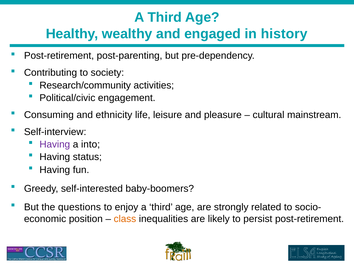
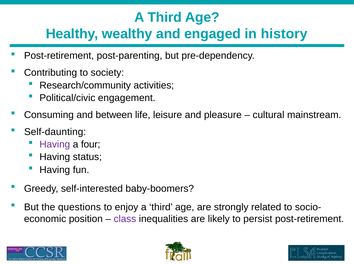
ethnicity: ethnicity -> between (114, 115)
Self-interview: Self-interview -> Self-daunting (55, 132)
into: into -> four (91, 145)
class colour: orange -> purple (125, 219)
